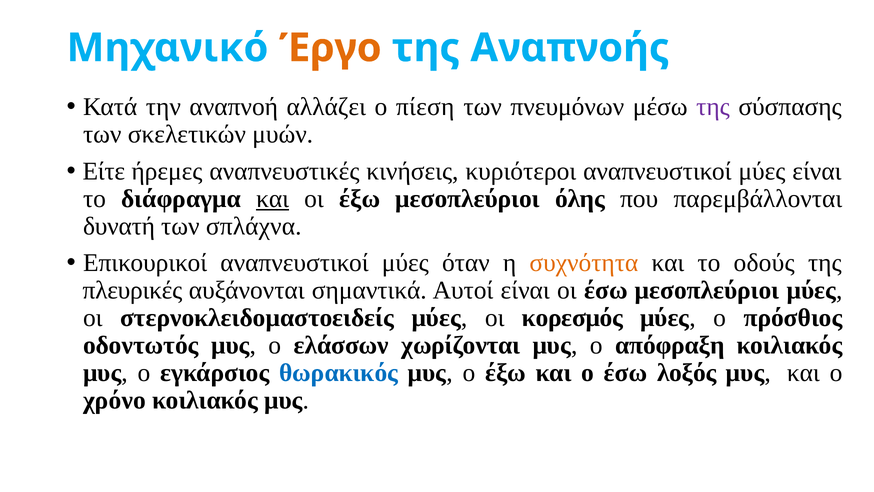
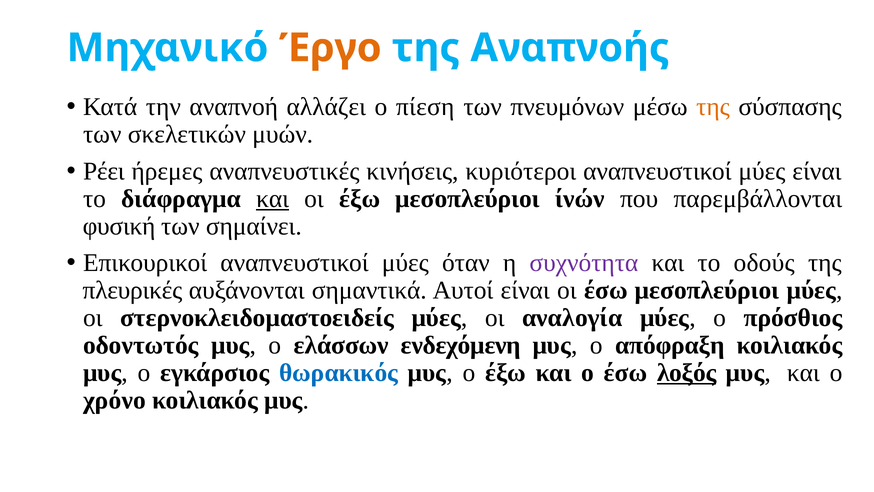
της colour: purple -> orange (713, 107)
Είτε: Είτε -> Ρέει (104, 171)
όλης: όλης -> ίνών (580, 198)
δυνατή: δυνατή -> φυσική (119, 226)
σπλάχνα: σπλάχνα -> σημαίνει (254, 226)
συχνότητα colour: orange -> purple (584, 263)
κορεσμός: κορεσμός -> αναλογία (572, 318)
χωρίζονται: χωρίζονται -> ενδεχόμενη (461, 345)
λοξός underline: none -> present (687, 372)
